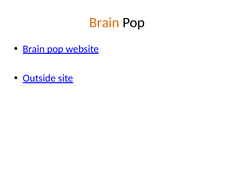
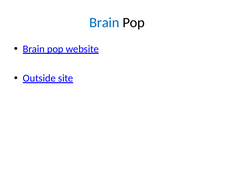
Brain colour: orange -> blue (104, 23)
